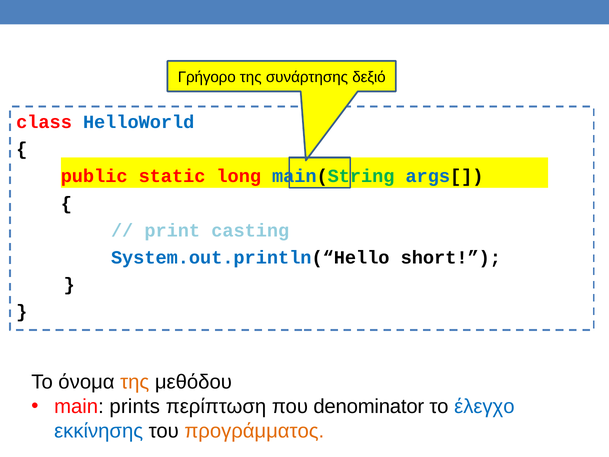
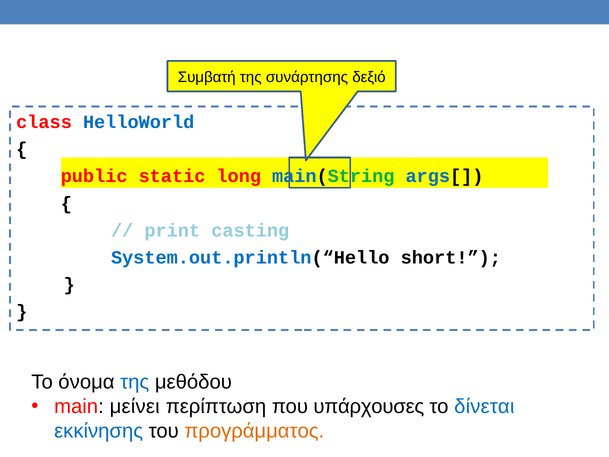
Γρήγορο: Γρήγορο -> Συμβατή (207, 77)
της colour: orange -> blue (135, 382)
prints: prints -> μείνει (135, 406)
denominator: denominator -> υπάρχουσες (369, 406)
έλεγχο: έλεγχο -> δίνεται (484, 406)
